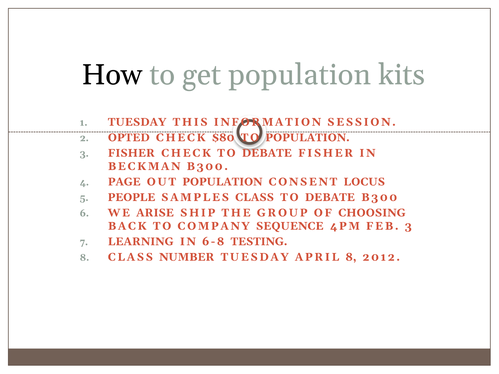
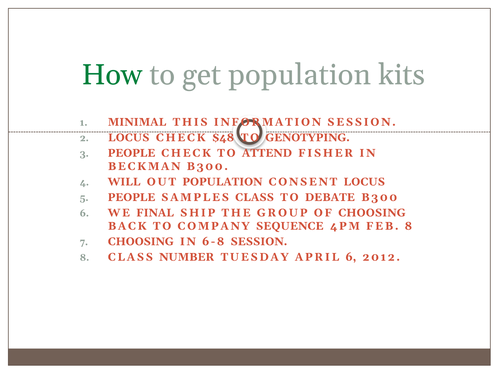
How colour: black -> green (112, 75)
1 TUESDAY: TUESDAY -> MINIMAL (137, 122)
OPTED: OPTED -> LOCUS (129, 138)
$80: $80 -> $48 (223, 138)
TO POPULATION: POPULATION -> GENOTYPING (308, 138)
FISHER: FISHER -> PEOPLE (131, 153)
CHECK TO DEBATE: DEBATE -> ATTEND (267, 153)
PAGE: PAGE -> WILL (124, 182)
ARISE: ARISE -> FINAL (155, 213)
FEB 3: 3 -> 8 (408, 226)
LEARNING: LEARNING -> CHOOSING (141, 242)
6-8 TESTING: TESTING -> SESSION (259, 242)
APRIL 8: 8 -> 6 (351, 257)
